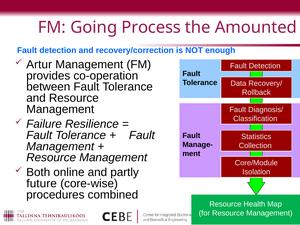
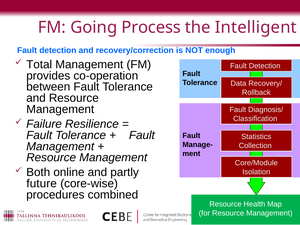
Amounted: Amounted -> Intelligent (256, 27)
Artur: Artur -> Total (39, 64)
